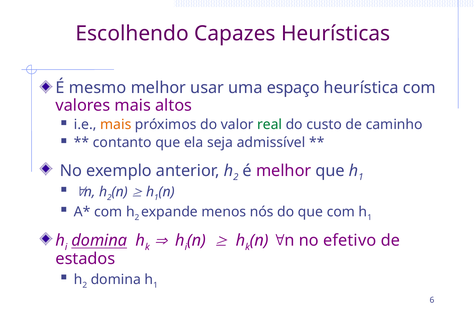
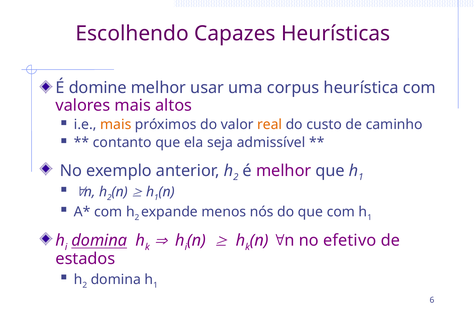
mesmo: mesmo -> domine (98, 88)
espaço: espaço -> corpus (293, 88)
real colour: green -> orange (270, 125)
